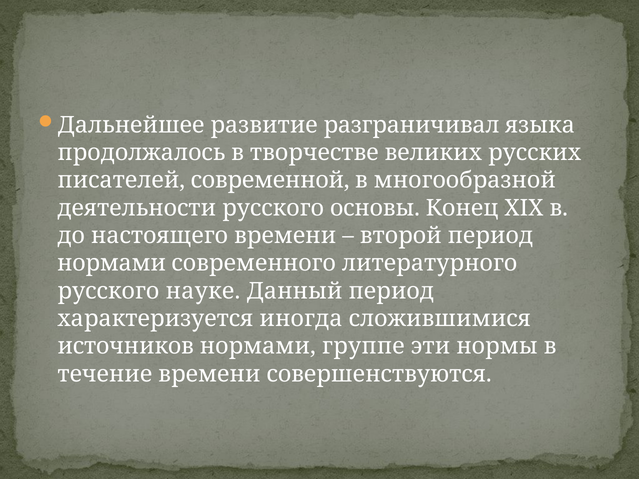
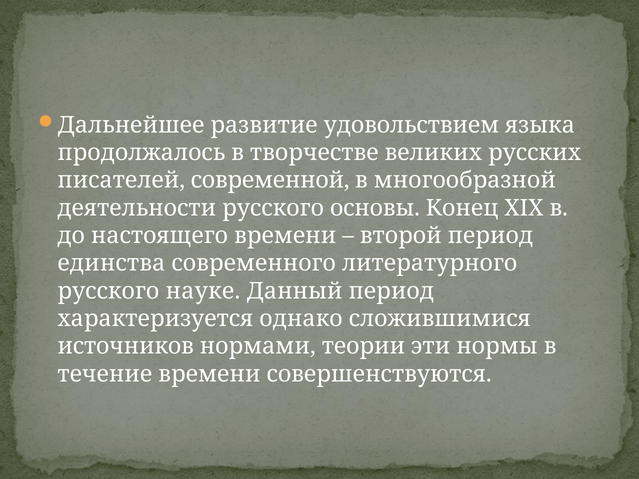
разграничивал: разграничивал -> удовольствием (411, 125)
нормами: нормами -> единства (111, 263)
иногда: иногда -> однако (301, 319)
группе: группе -> теории (363, 346)
